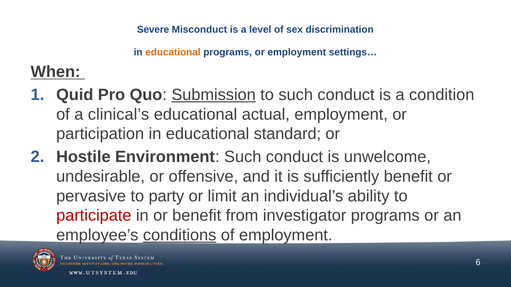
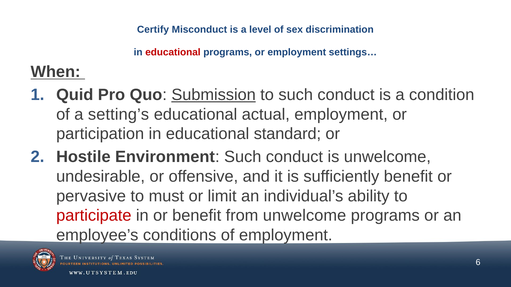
Severe: Severe -> Certify (153, 30)
educational colour: orange -> red (173, 52)
clinical’s: clinical’s -> setting’s (119, 115)
party: party -> must (166, 196)
from investigator: investigator -> unwelcome (305, 216)
conditions underline: present -> none (180, 235)
